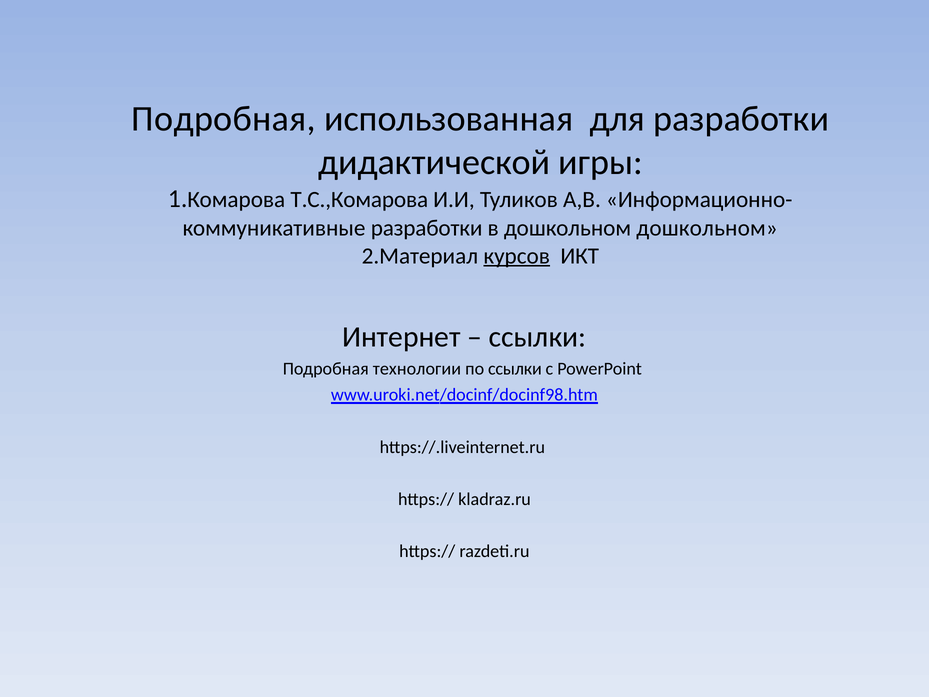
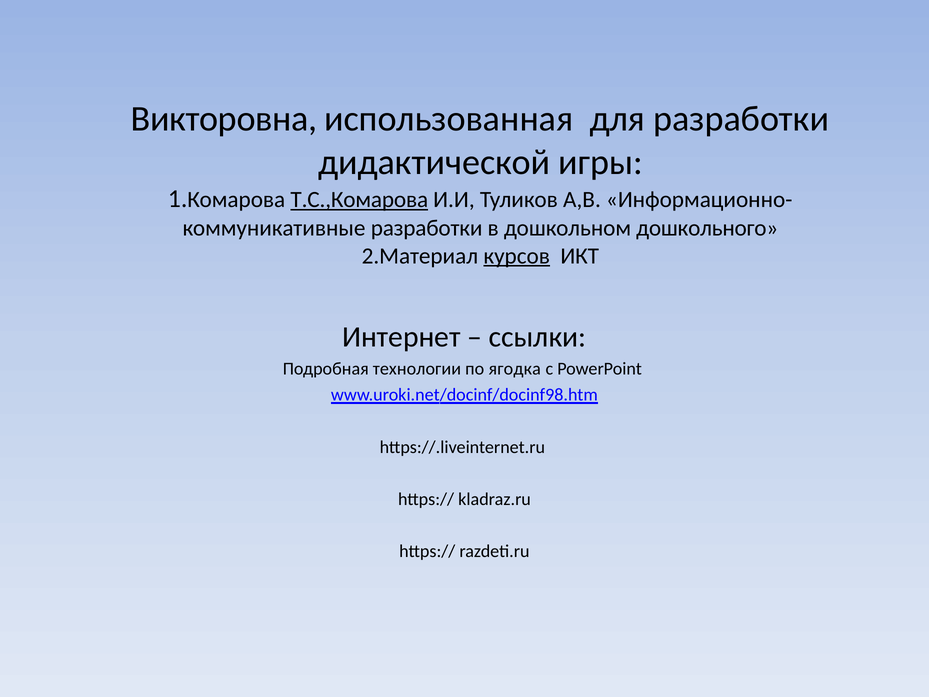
Подробная: Подробная -> Викторовна (224, 119)
Т.С.,Комарова underline: none -> present (359, 199)
дошкольном дошкольном: дошкольном -> дошкольного (707, 228)
по ссылки: ссылки -> ягодка (515, 369)
